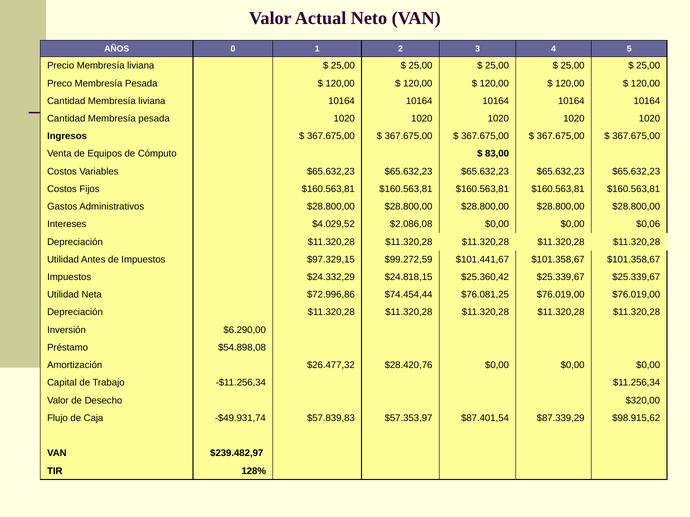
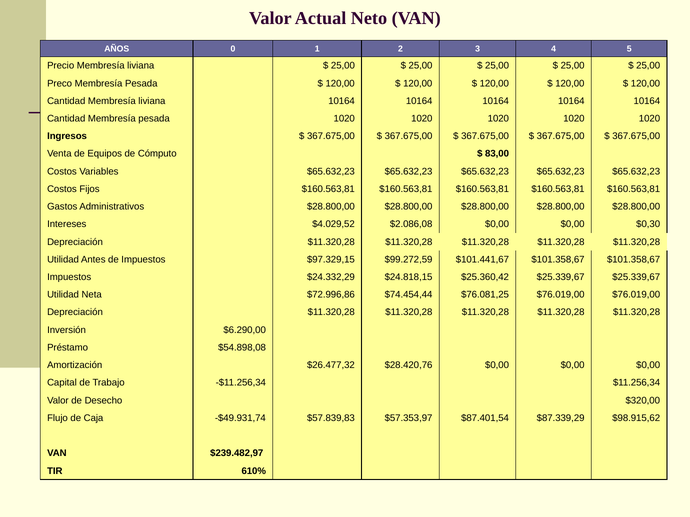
$0,06: $0,06 -> $0,30 (648, 224)
128%: 128% -> 610% (254, 471)
